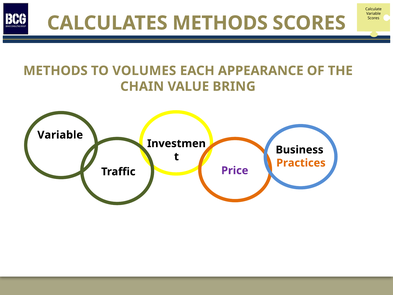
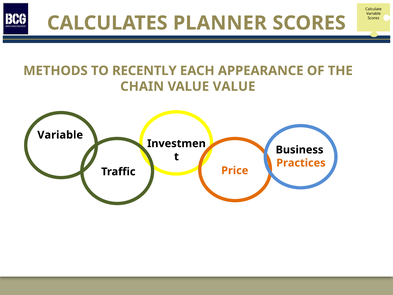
CALCULATES METHODS: METHODS -> PLANNER (220, 23)
VOLUMES: VOLUMES -> RECENTLY (144, 71)
VALUE BRING: BRING -> VALUE (234, 86)
Price colour: purple -> orange (235, 170)
